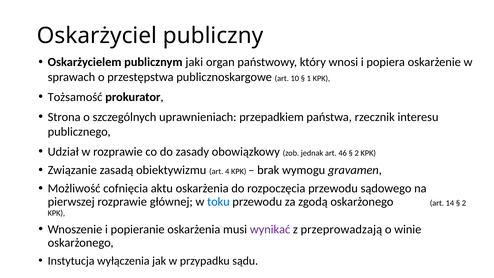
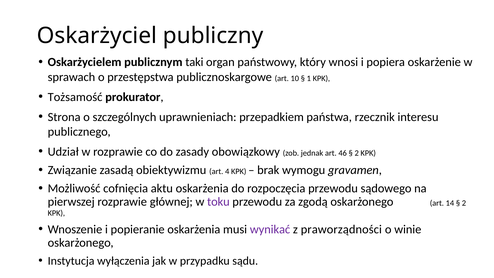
jaki: jaki -> taki (194, 62)
toku colour: blue -> purple (218, 202)
przeprowadzają: przeprowadzają -> praworządności (341, 229)
